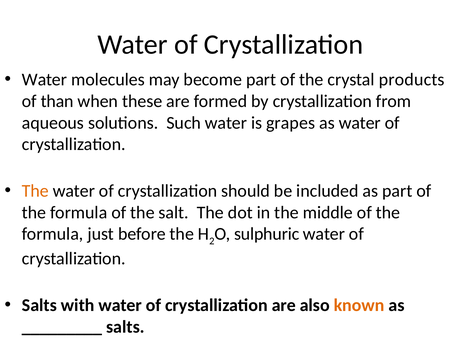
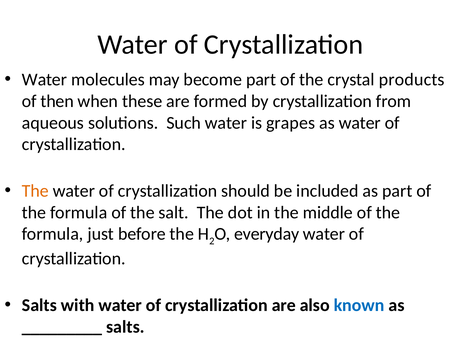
than: than -> then (57, 101)
sulphuric: sulphuric -> everyday (267, 234)
known colour: orange -> blue (359, 305)
